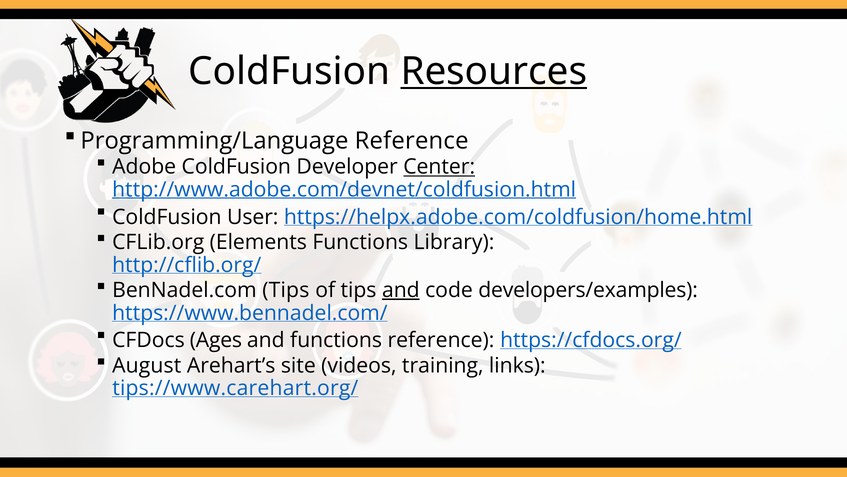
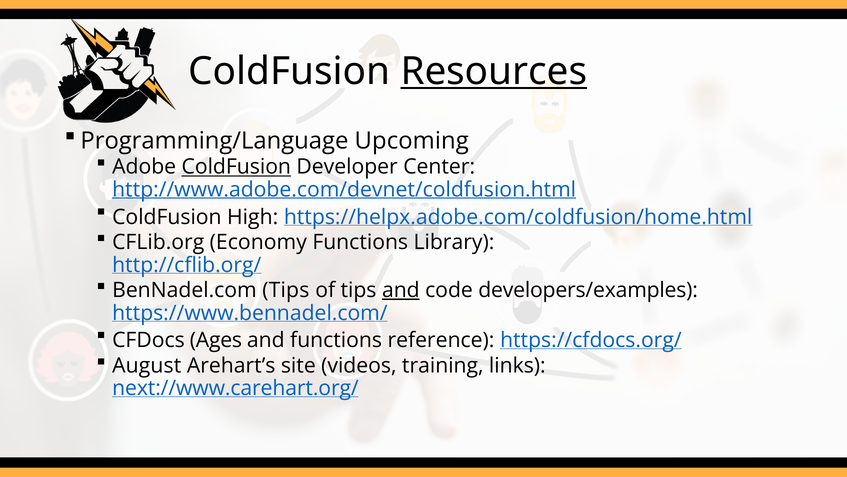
Programming/Language Reference: Reference -> Upcoming (412, 141)
ColdFusion underline: none -> present (236, 167)
Center underline: present -> none (439, 167)
User: User -> High (253, 217)
Elements: Elements -> Economy (258, 242)
tips://www.carehart.org/: tips://www.carehart.org/ -> next://www.carehart.org/ (235, 388)
